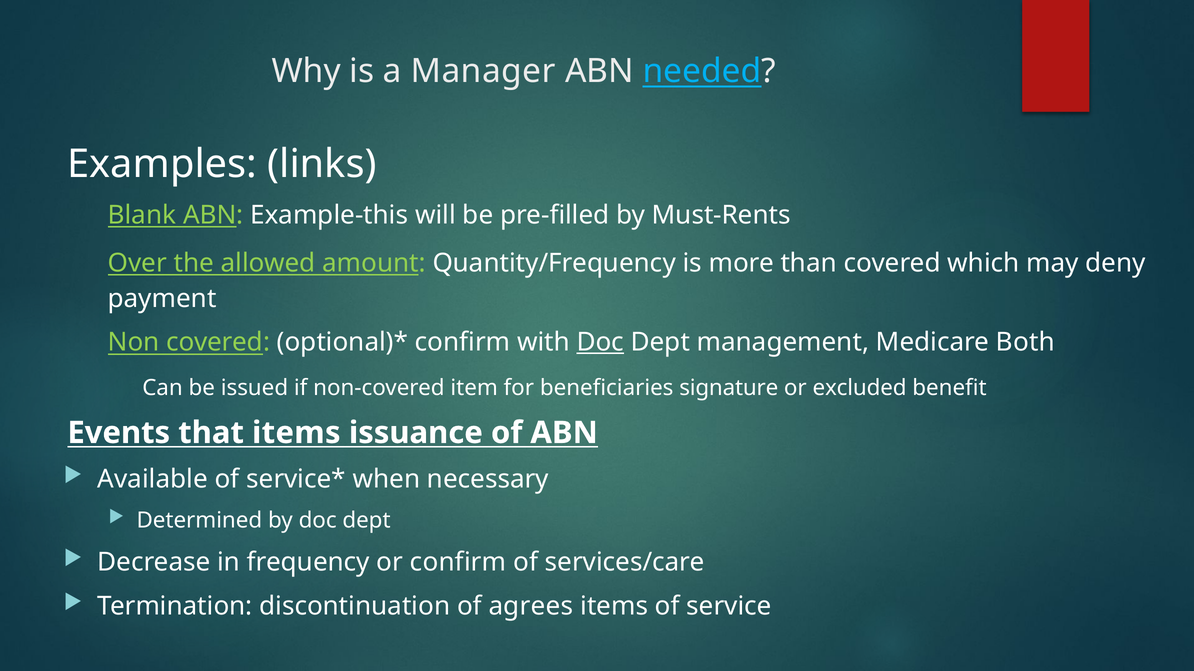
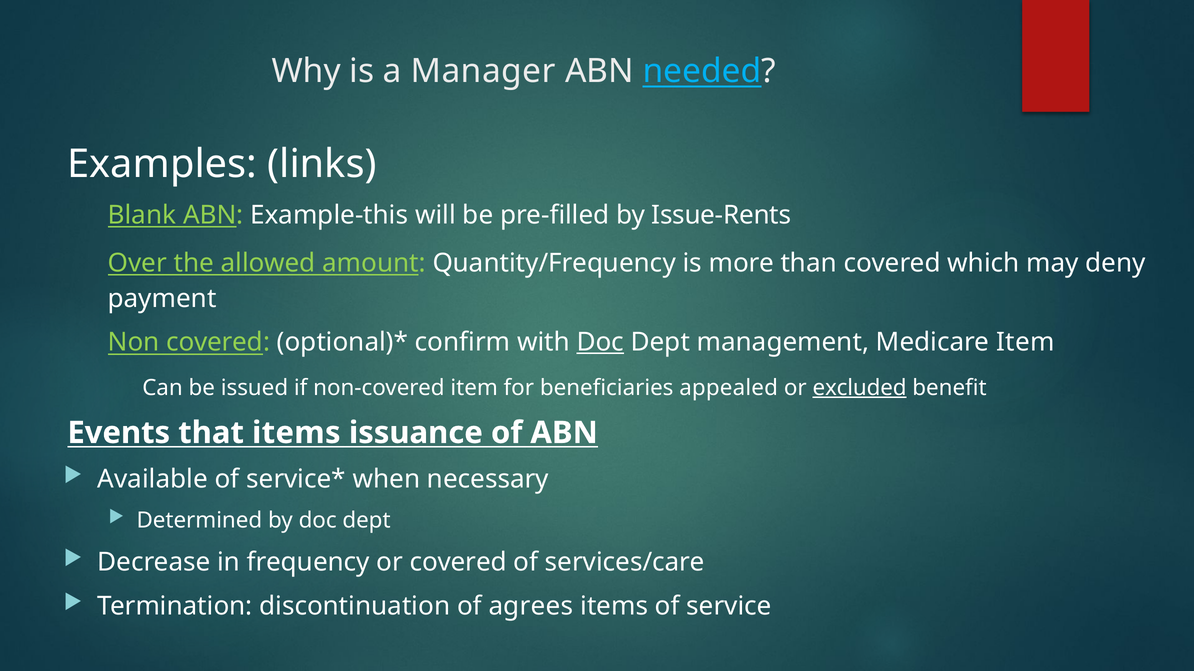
Must-Rents: Must-Rents -> Issue-Rents (721, 215)
Medicare Both: Both -> Item (1025, 343)
signature: signature -> appealed (729, 388)
excluded underline: none -> present (860, 388)
or confirm: confirm -> covered (458, 563)
